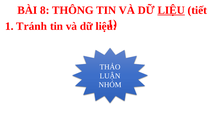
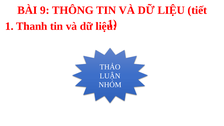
8: 8 -> 9 (45, 10)
LIỆU underline: present -> none (171, 10)
Tránh: Tránh -> Thanh (32, 26)
